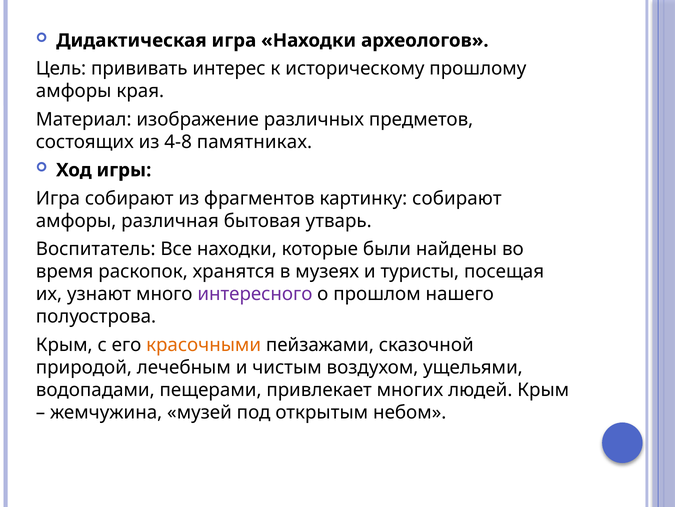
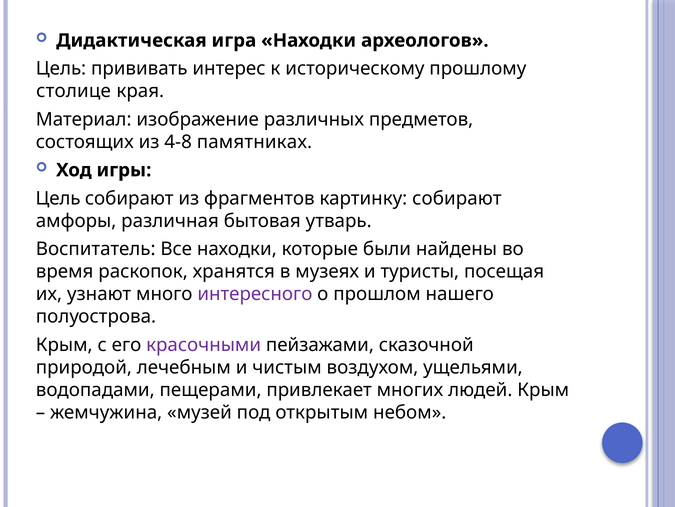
амфоры: амфоры -> столице (74, 91)
Игра: Игра -> Цель (58, 198)
красочными colour: orange -> purple (204, 344)
